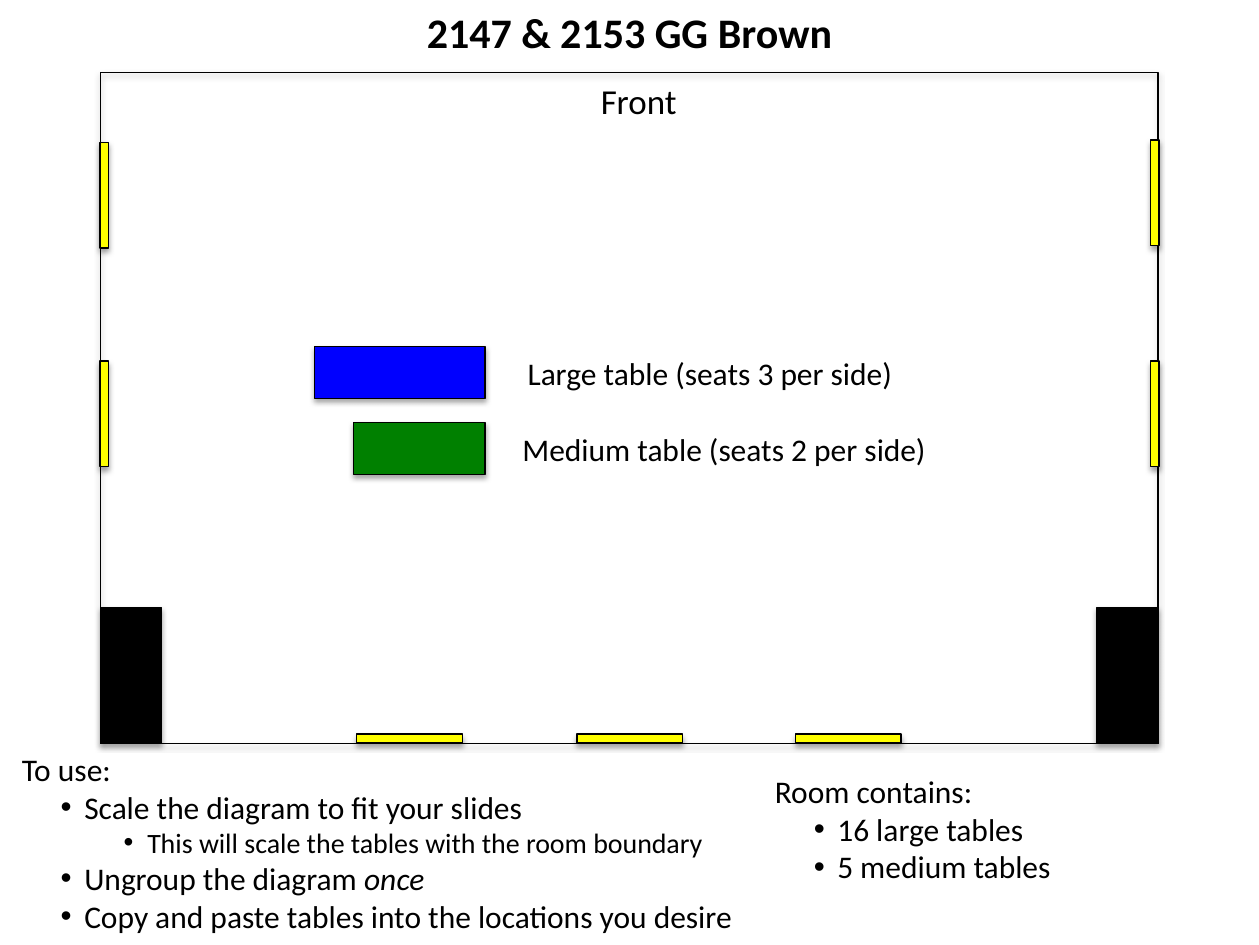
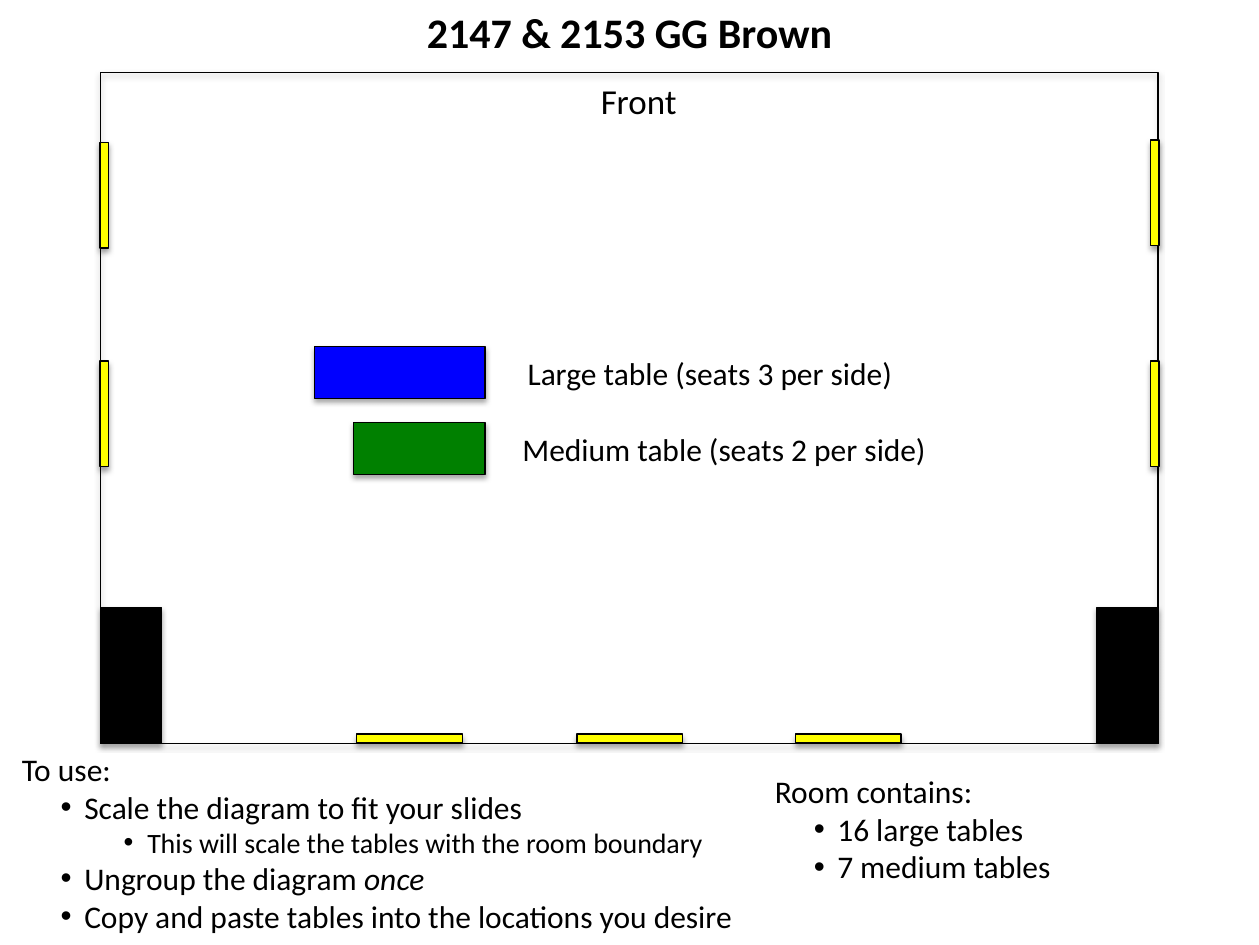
5: 5 -> 7 (845, 868)
